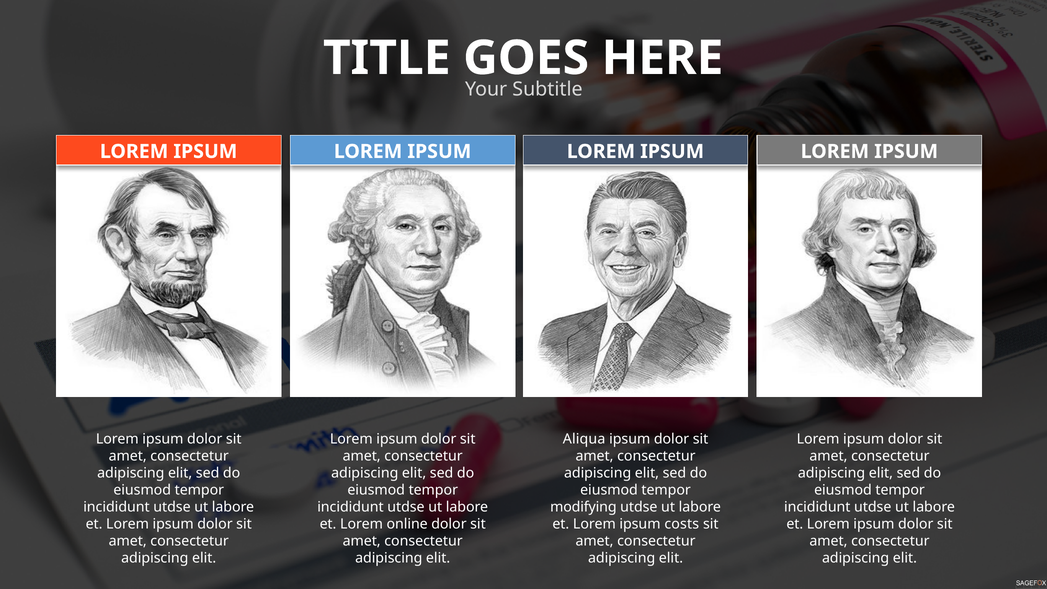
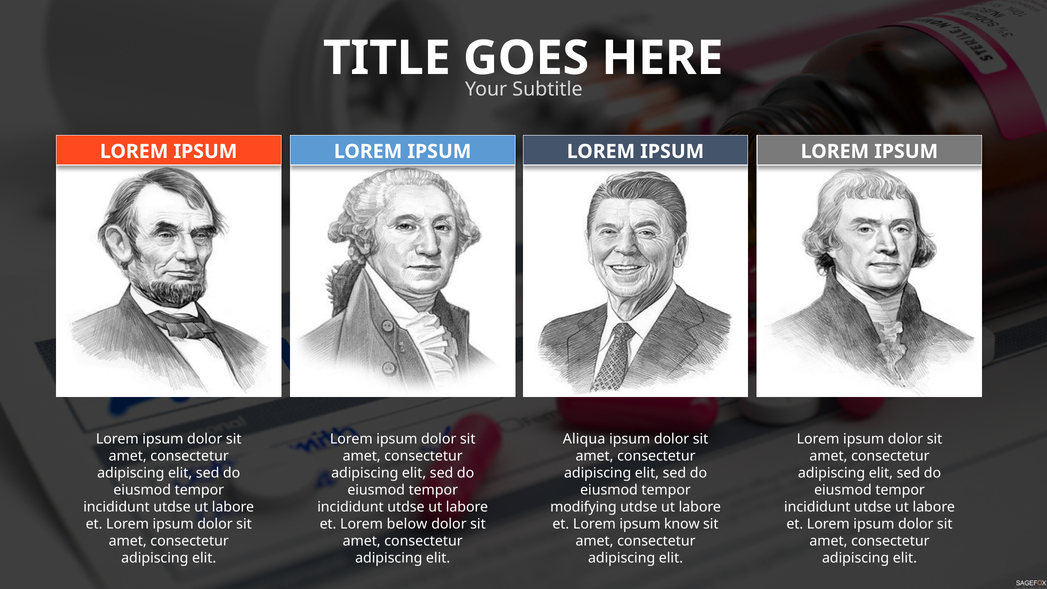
online: online -> below (407, 524)
costs: costs -> know (682, 524)
